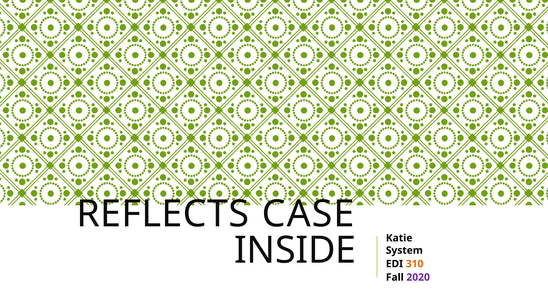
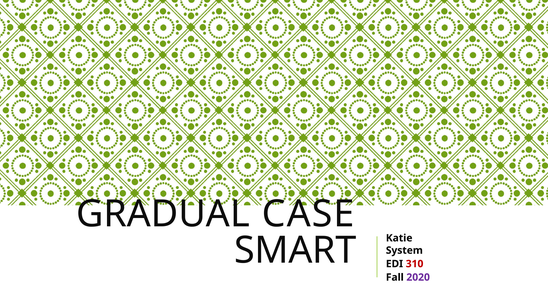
REFLECTS: REFLECTS -> GRADUAL (163, 214)
INSIDE: INSIDE -> SMART (295, 251)
310 colour: orange -> red (415, 264)
